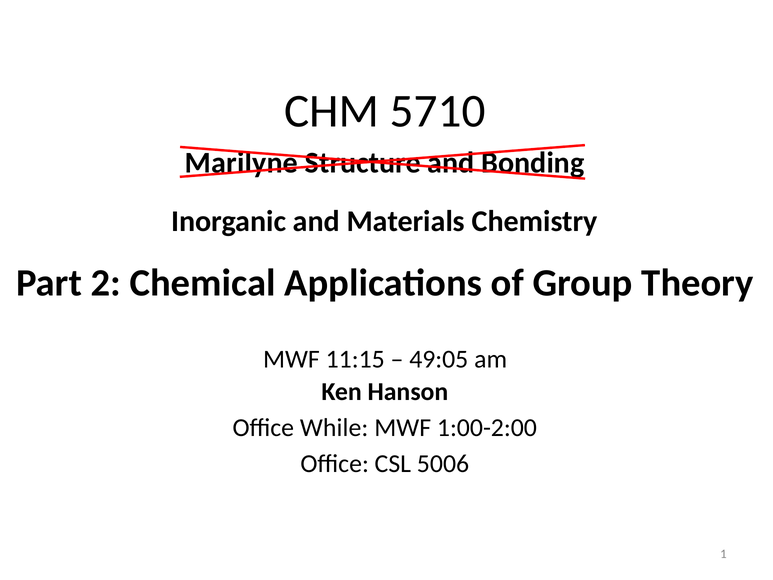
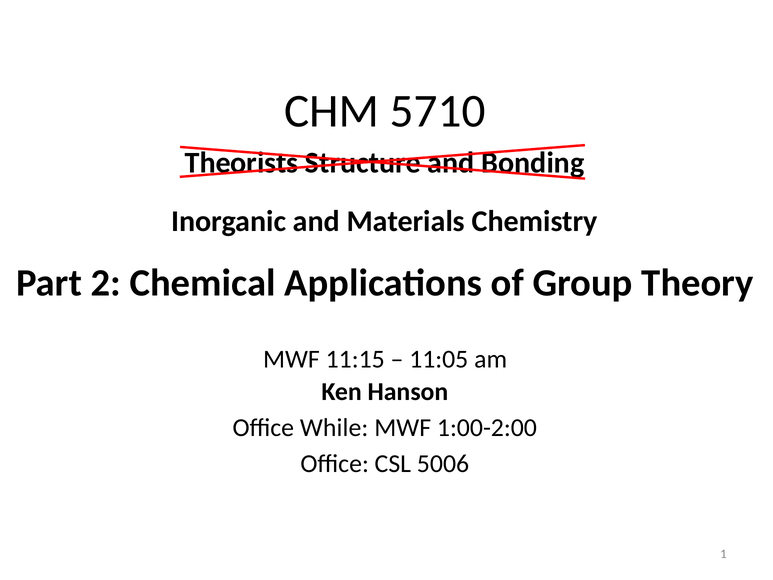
Marilyne: Marilyne -> Theorists (242, 163)
49:05: 49:05 -> 11:05 (439, 359)
